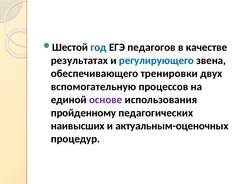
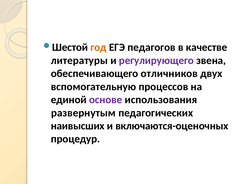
год colour: blue -> orange (99, 48)
результатах: результатах -> литературы (79, 61)
регулирующего colour: blue -> purple (156, 61)
тренировки: тренировки -> отличников (169, 74)
пройденному: пройденному -> развернутым (83, 113)
актуальным-оценочных: актуальным-оценочных -> включаются-оценочных (172, 126)
